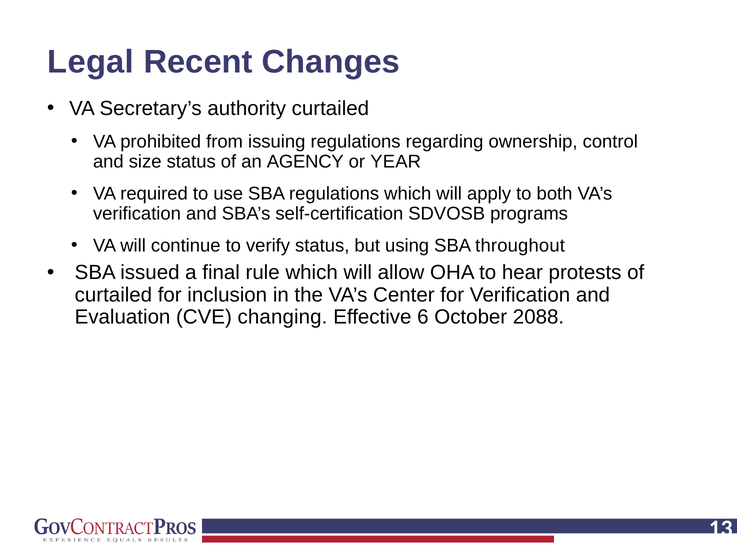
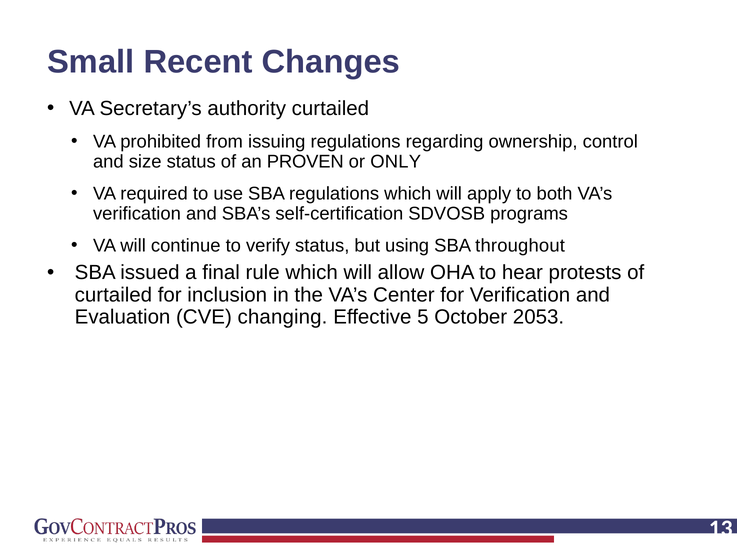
Legal: Legal -> Small (91, 62)
AGENCY: AGENCY -> PROVEN (305, 162)
YEAR: YEAR -> ONLY (396, 162)
6: 6 -> 5 (423, 317)
2088: 2088 -> 2053 (539, 317)
